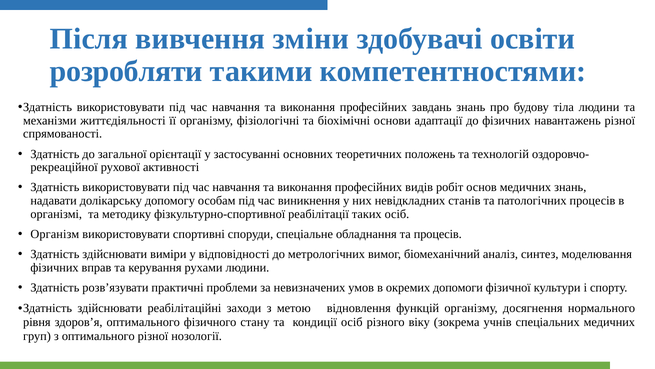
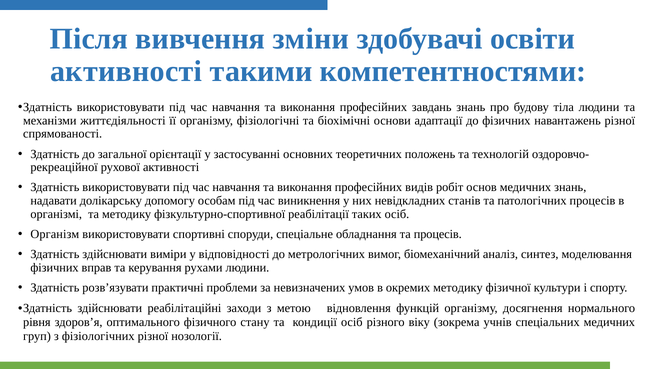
розробляти: розробляти -> активності (126, 71)
окремих допомоги: допомоги -> методику (458, 287)
з оптимального: оптимального -> фізіологічних (98, 336)
